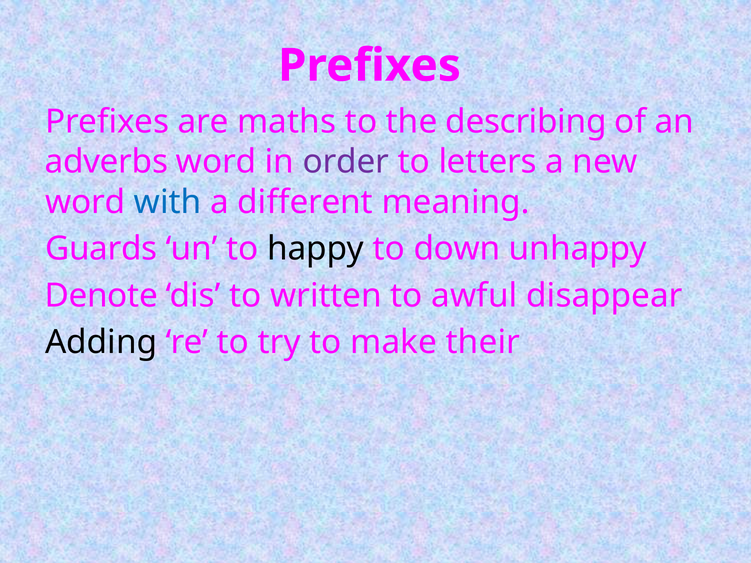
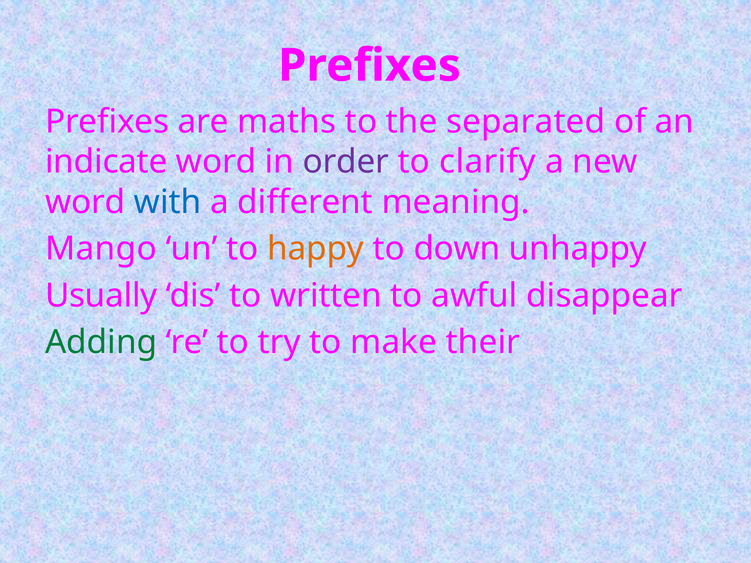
describing: describing -> separated (526, 122)
adverbs: adverbs -> indicate (106, 162)
letters: letters -> clarify (487, 162)
Guards: Guards -> Mango (101, 249)
happy colour: black -> orange (316, 249)
Denote: Denote -> Usually (101, 296)
Adding colour: black -> green (101, 342)
